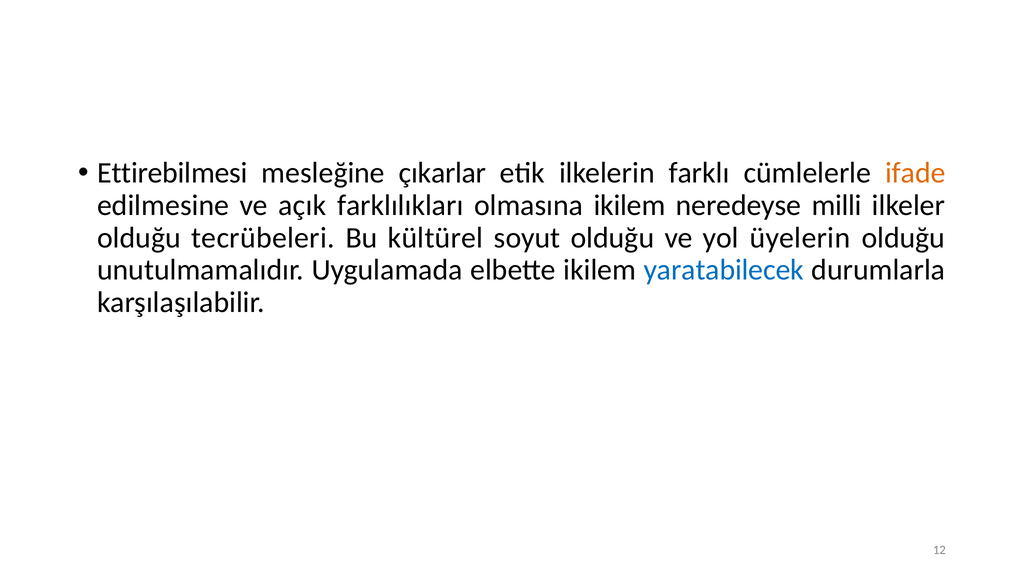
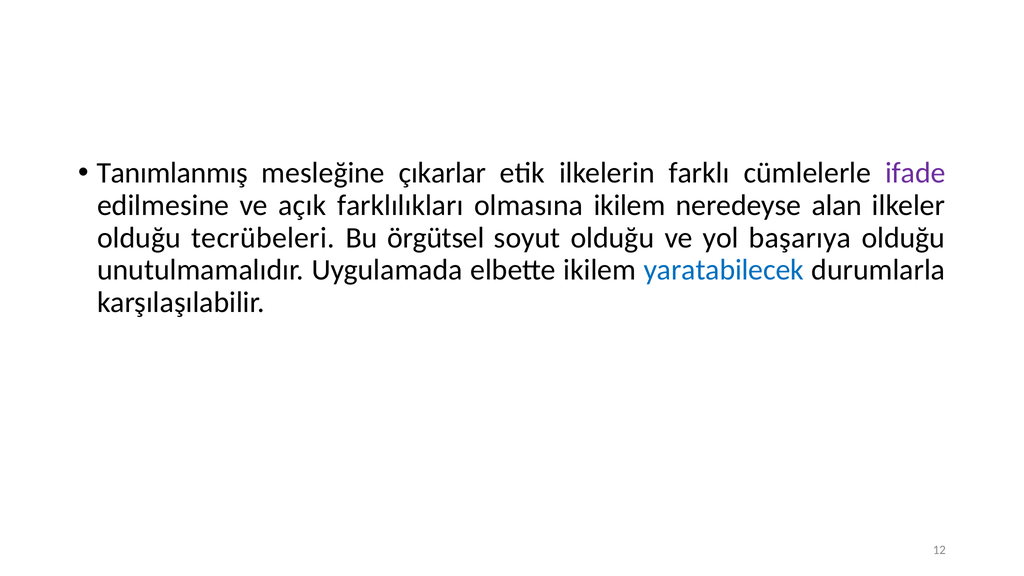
Ettirebilmesi: Ettirebilmesi -> Tanımlanmış (172, 173)
ifade colour: orange -> purple (915, 173)
milli: milli -> alan (837, 205)
kültürel: kültürel -> örgütsel (436, 238)
üyelerin: üyelerin -> başarıya (800, 238)
